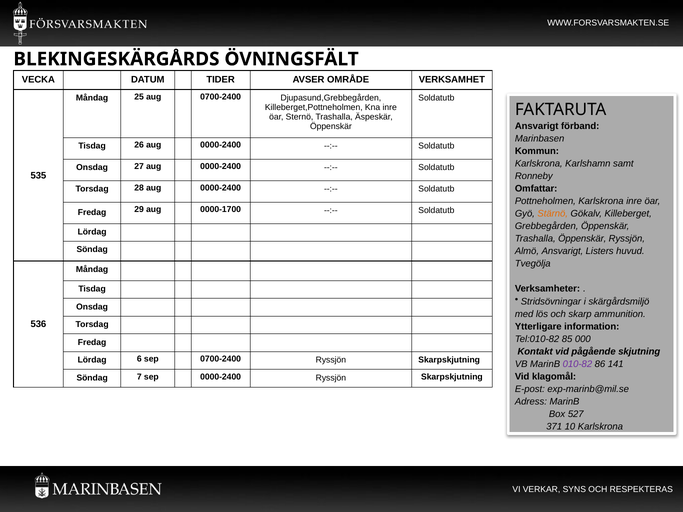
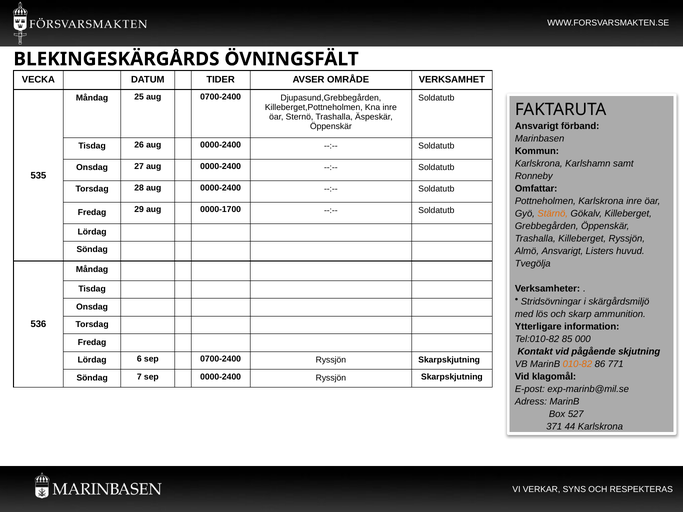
Trashalla Öppenskär: Öppenskär -> Killeberget (582, 239)
010-82 colour: purple -> orange (577, 364)
141: 141 -> 771 (616, 364)
10: 10 -> 44 (570, 427)
